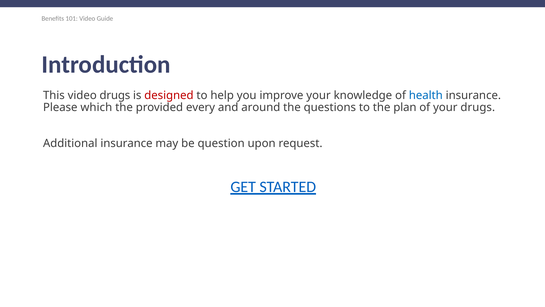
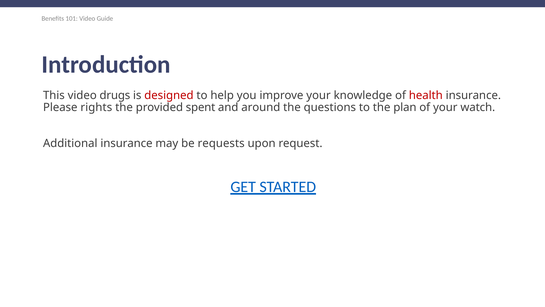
health colour: blue -> red (426, 95)
which: which -> rights (96, 107)
every: every -> spent (201, 107)
your drugs: drugs -> watch (478, 107)
question: question -> requests (221, 143)
